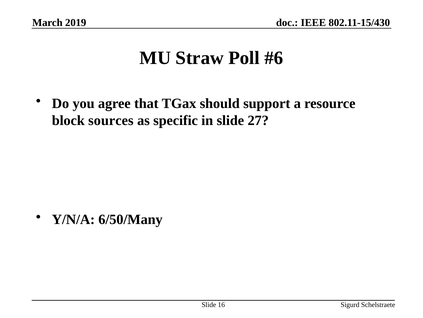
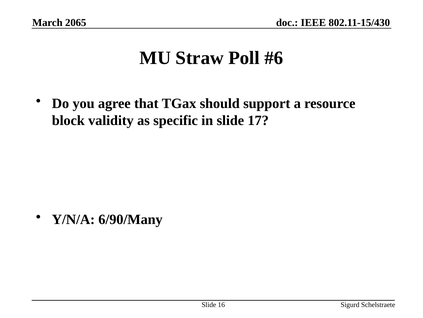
2019: 2019 -> 2065 (76, 23)
sources: sources -> validity (111, 120)
27: 27 -> 17 (258, 120)
6/50/Many: 6/50/Many -> 6/90/Many (131, 219)
